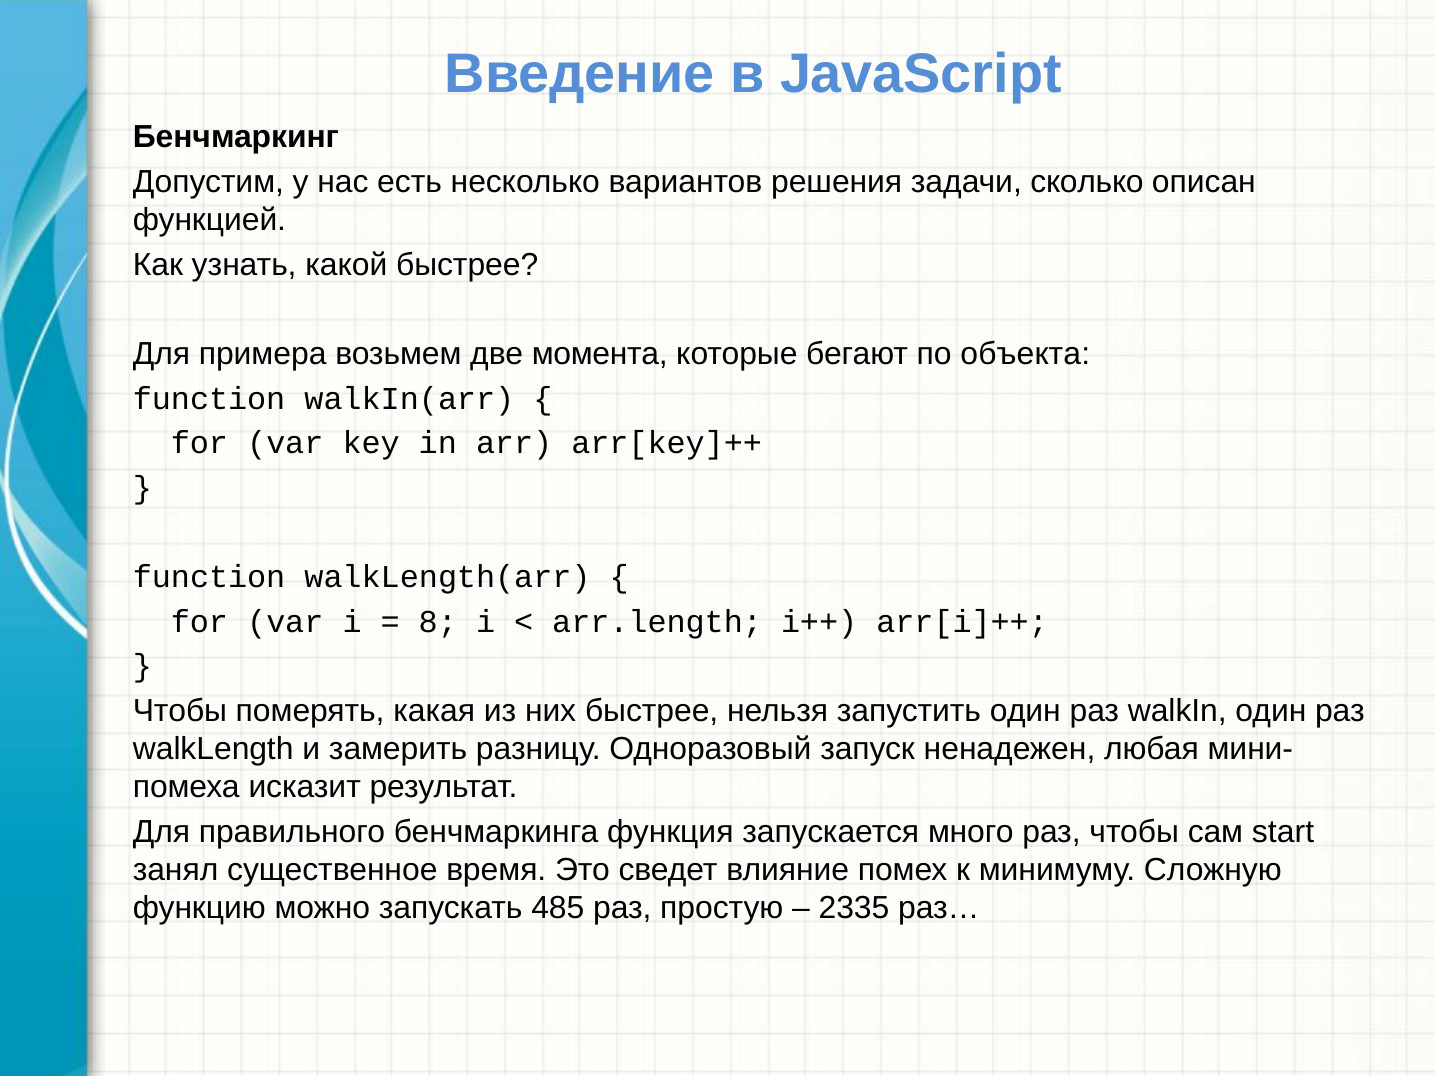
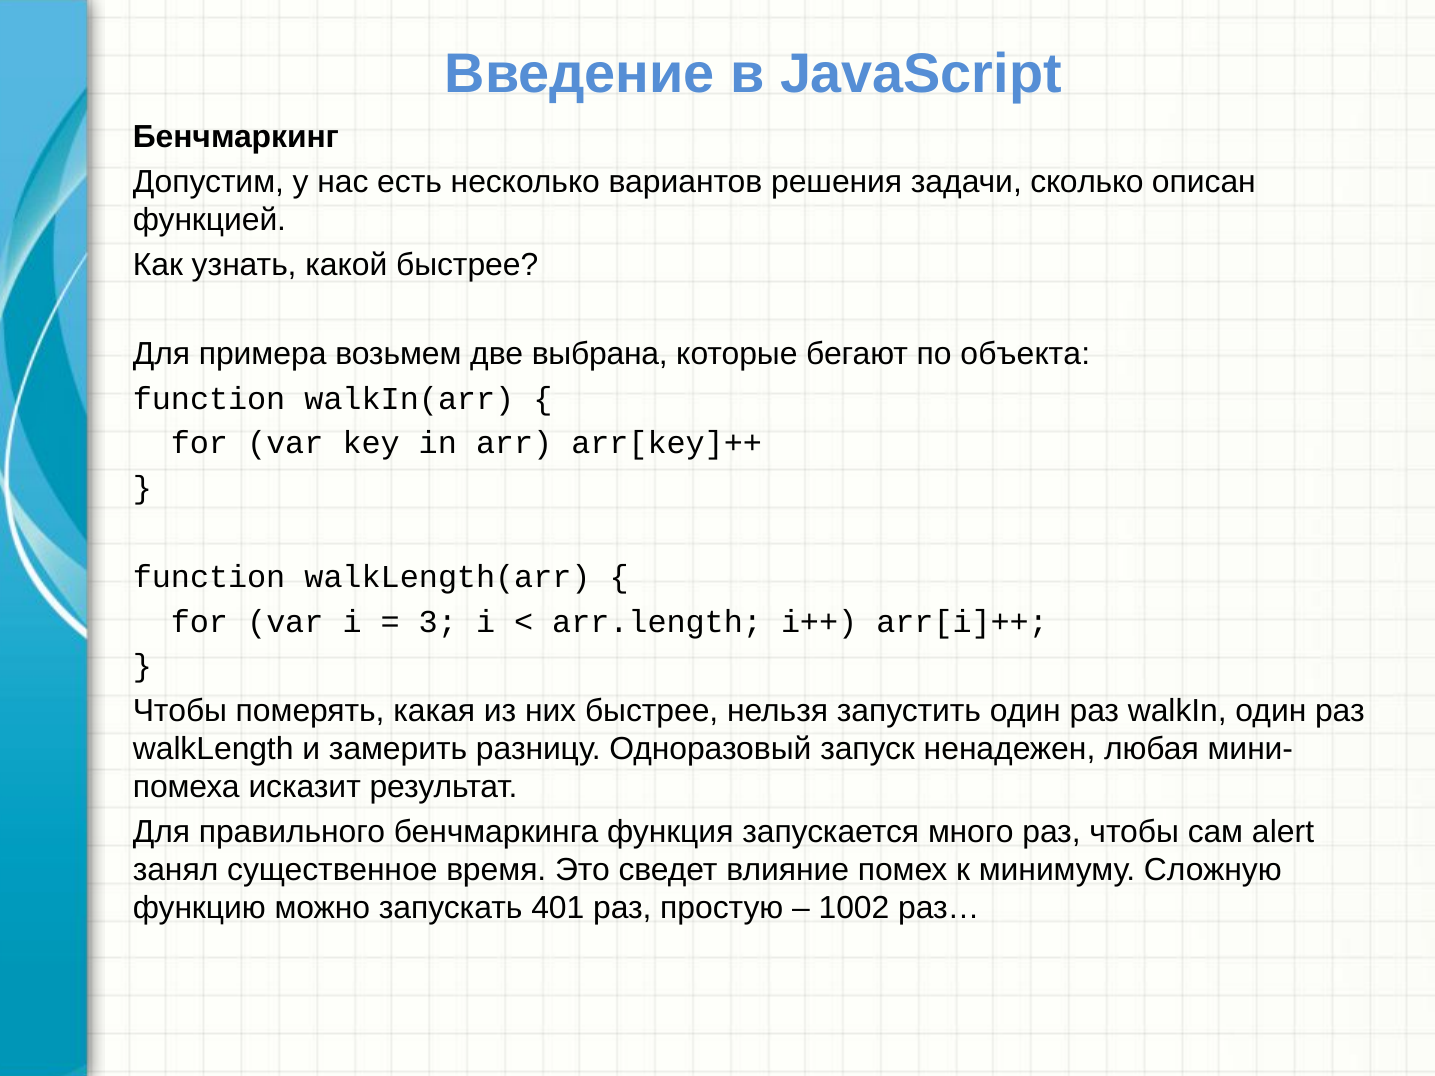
момента: момента -> выбрана (600, 354)
8: 8 -> 3 (438, 622)
start: start -> alert (1283, 832)
485: 485 -> 401 (558, 909)
2335: 2335 -> 1002 (854, 909)
